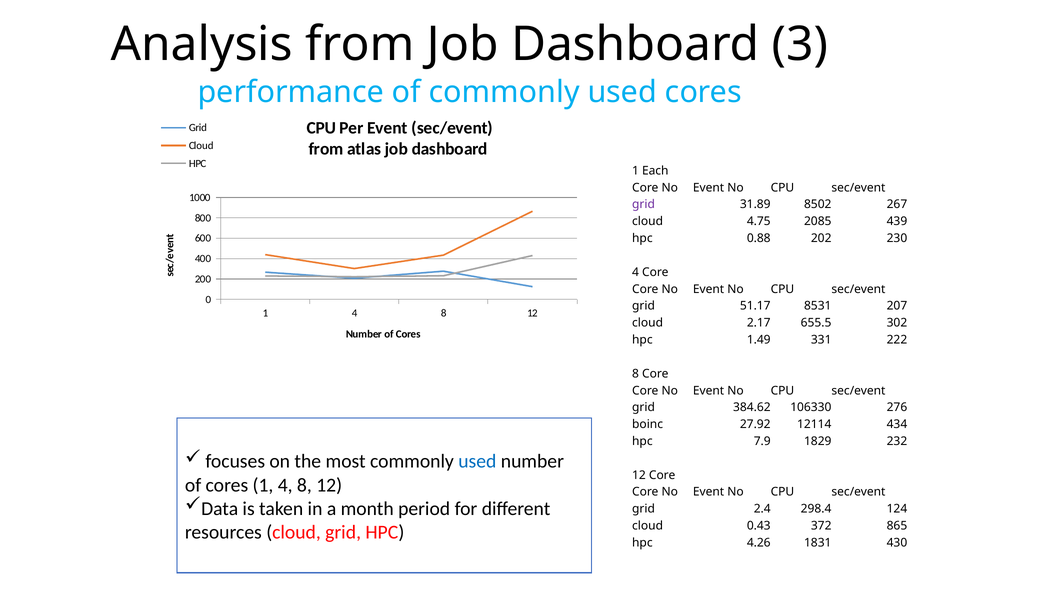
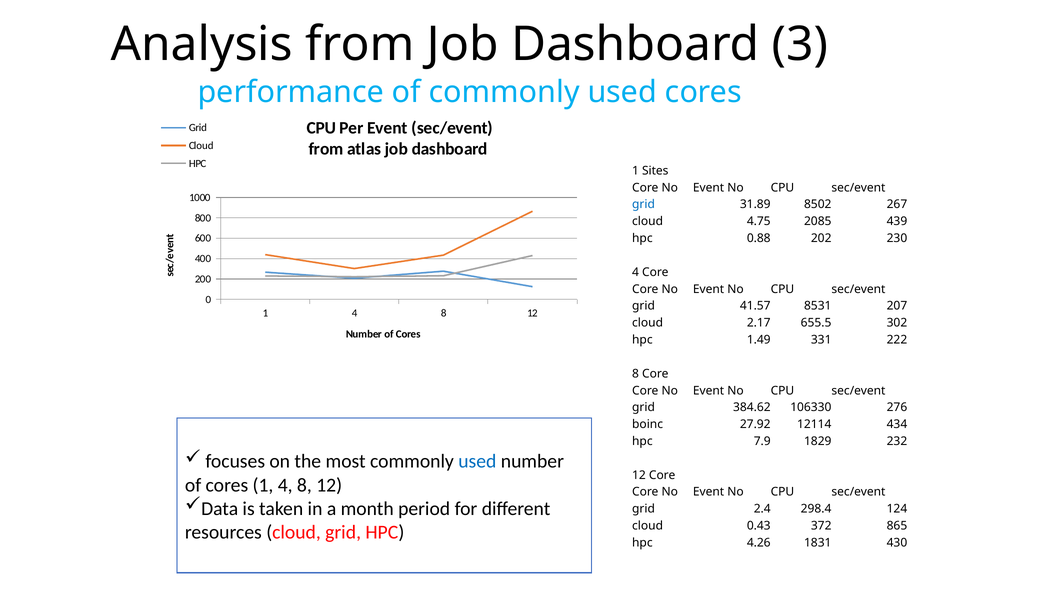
Each: Each -> Sites (655, 171)
grid colour: purple -> blue (644, 205)
51.17: 51.17 -> 41.57 (755, 306)
